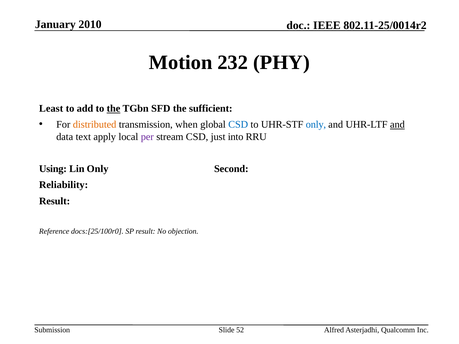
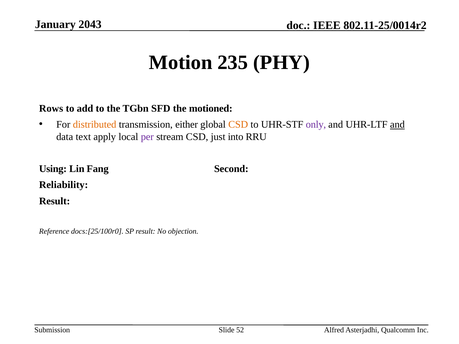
2010: 2010 -> 2043 (90, 24)
232: 232 -> 235 (233, 63)
Least: Least -> Rows (51, 109)
the underline: present -> none (114, 109)
sufficient: sufficient -> motioned (211, 109)
when: when -> either (187, 125)
CSD colour: blue -> orange (238, 125)
only colour: blue -> purple (316, 125)
Lin Only: Only -> Fang (98, 169)
